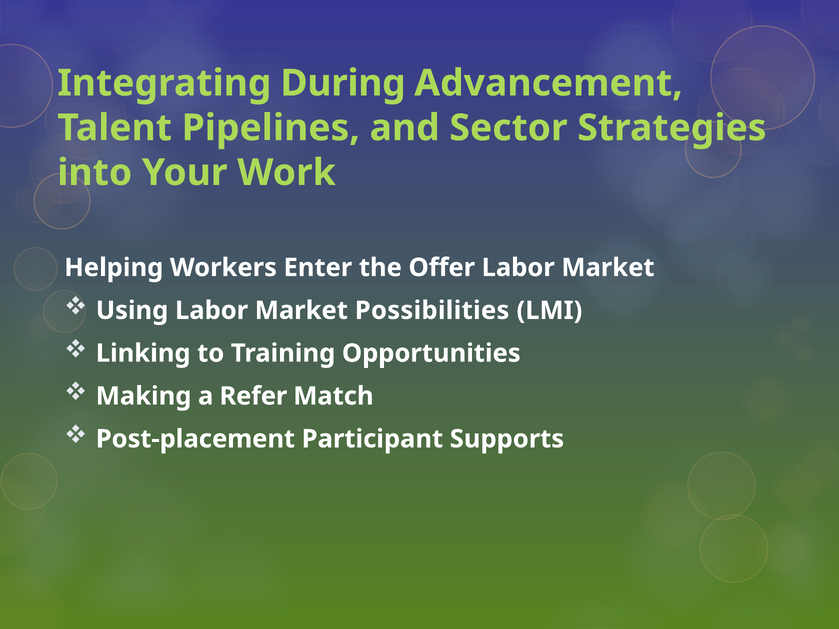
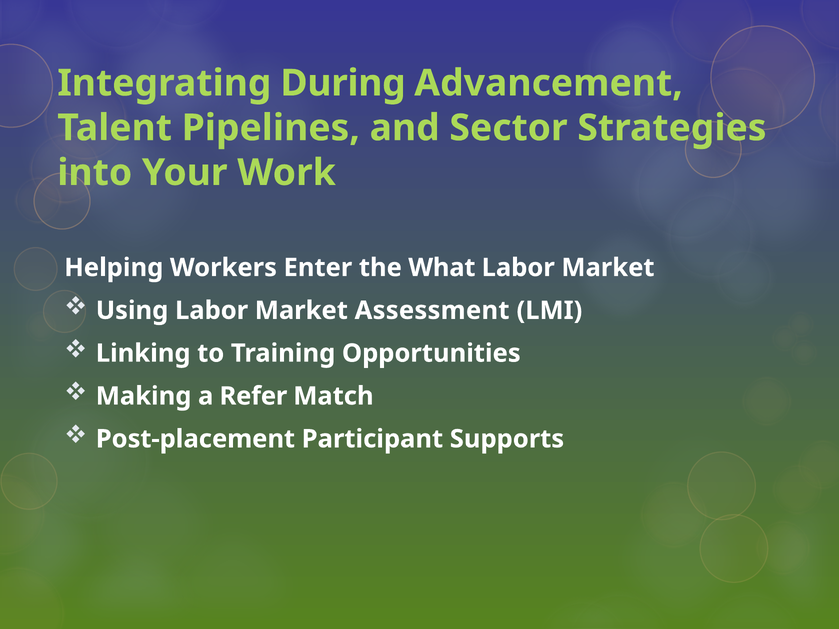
Offer: Offer -> What (442, 268)
Possibilities: Possibilities -> Assessment (432, 311)
